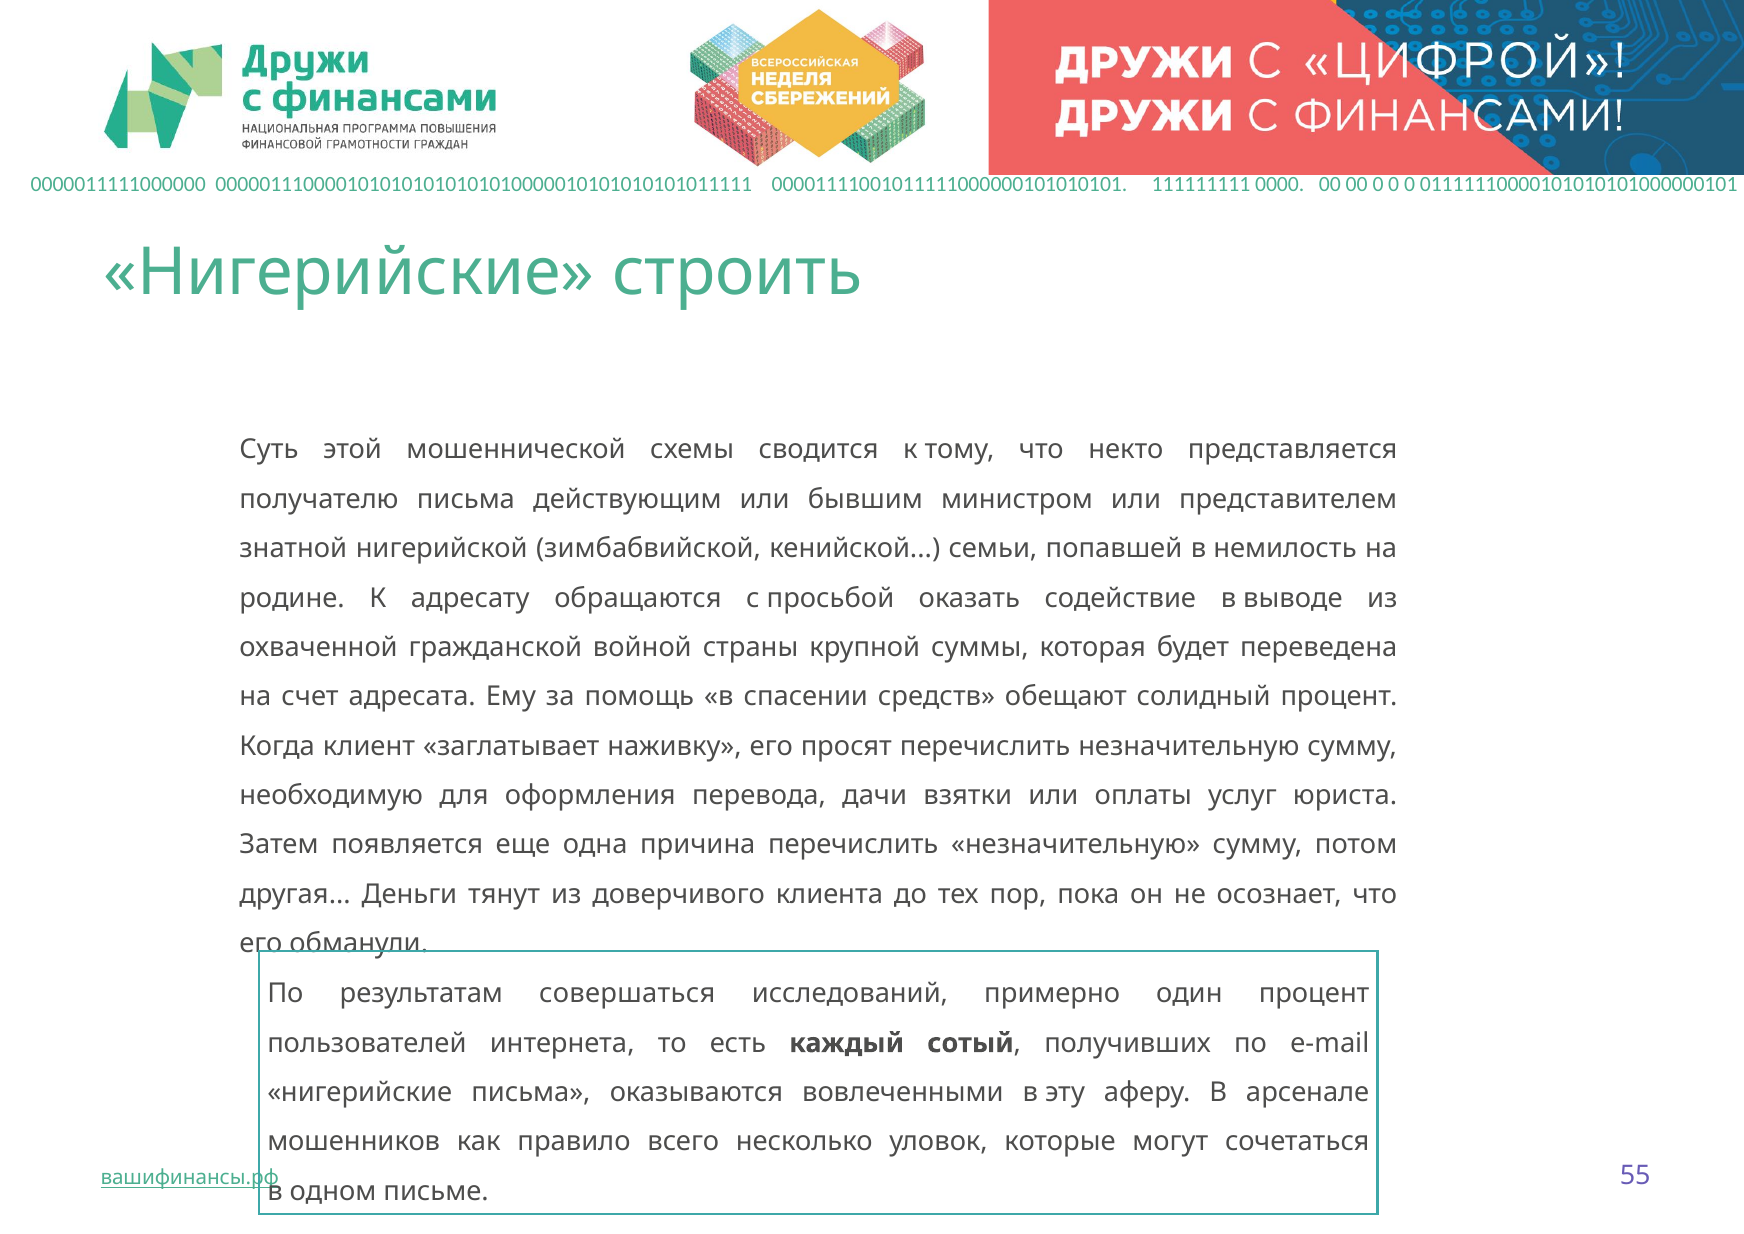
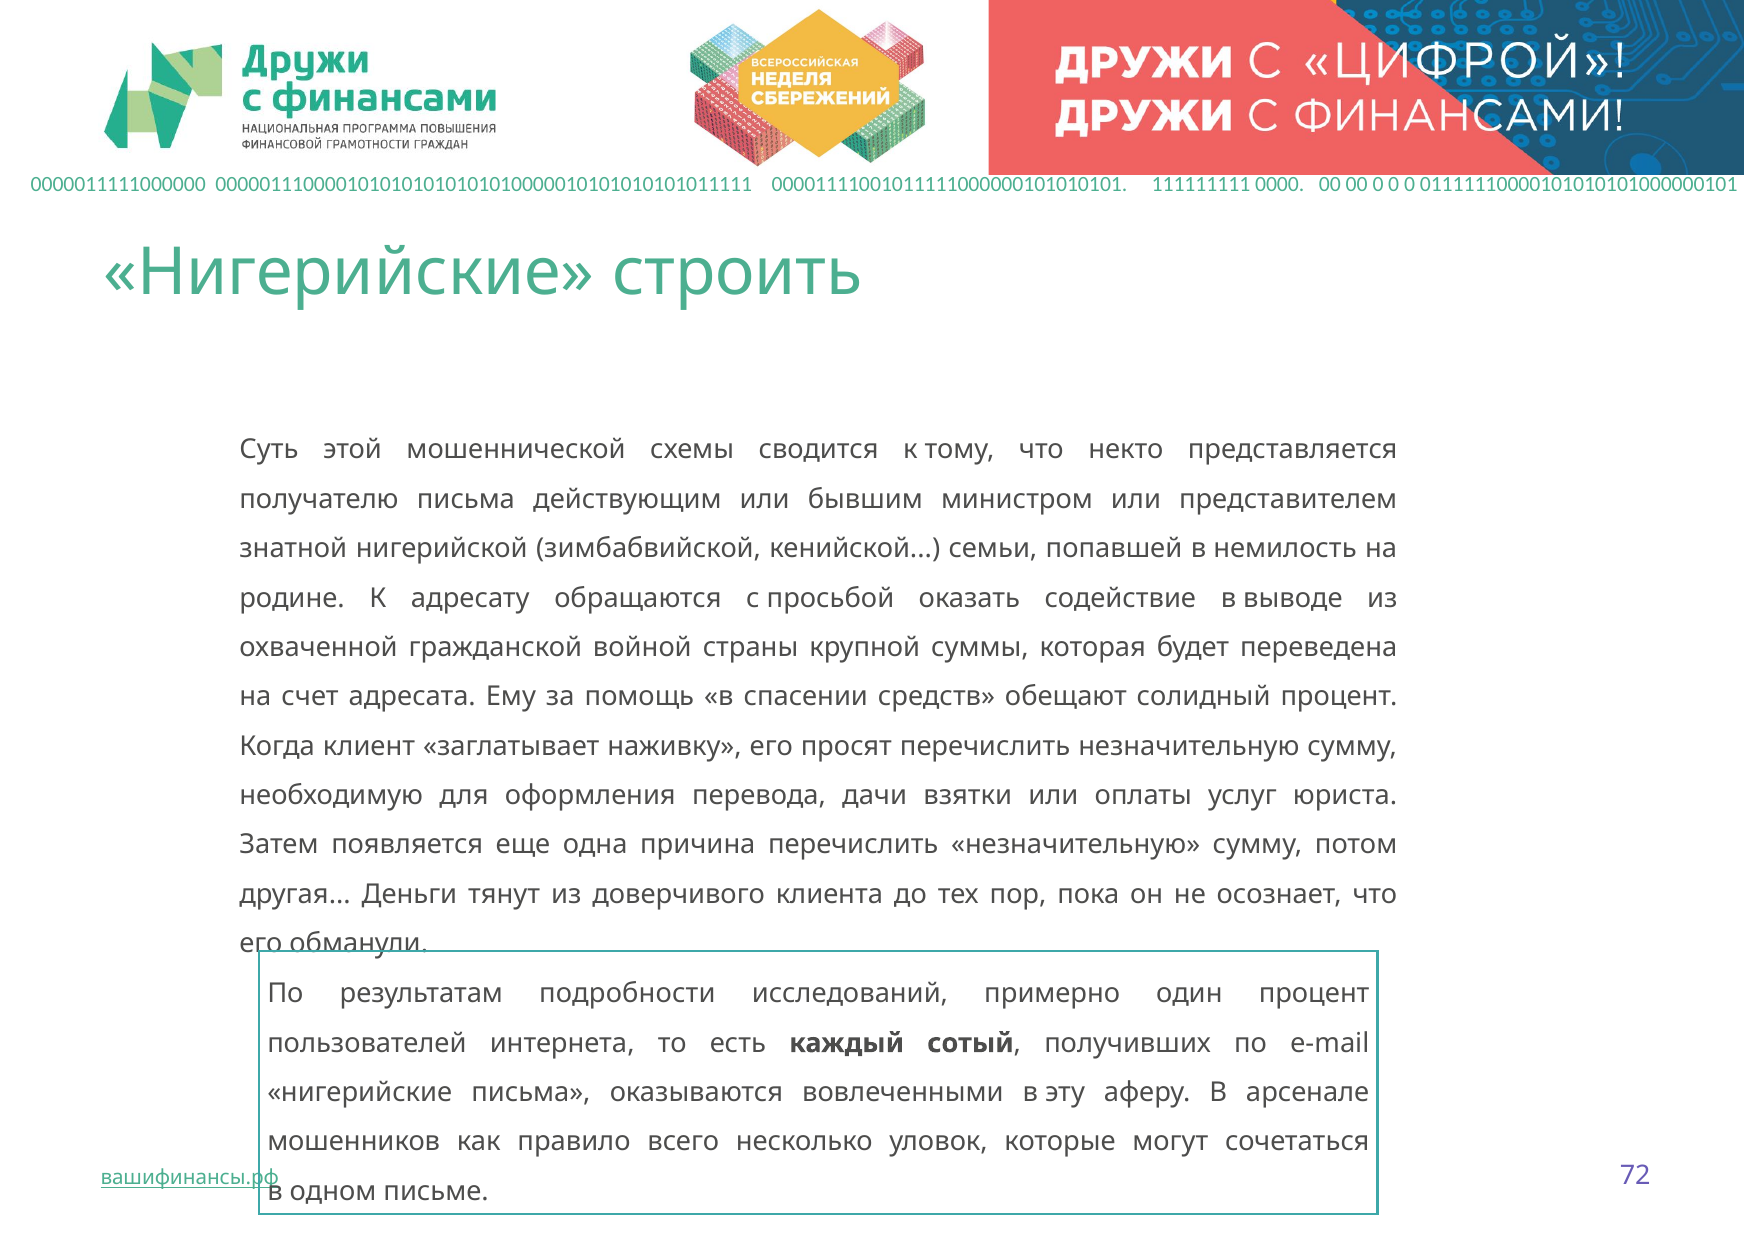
совершаться: совершаться -> подробности (627, 994)
55: 55 -> 72 (1635, 1176)
